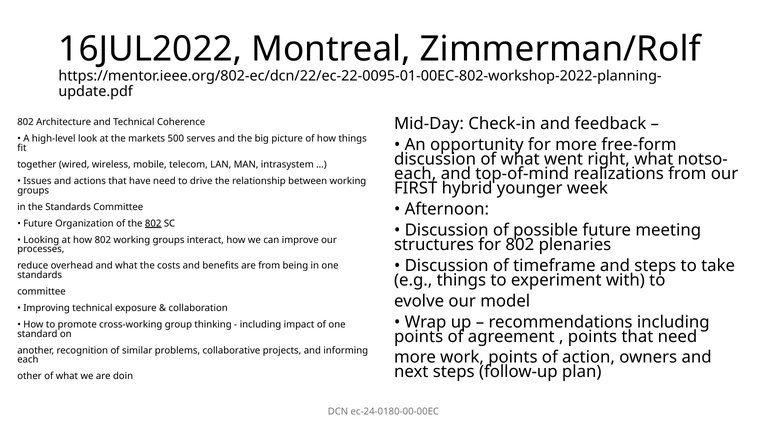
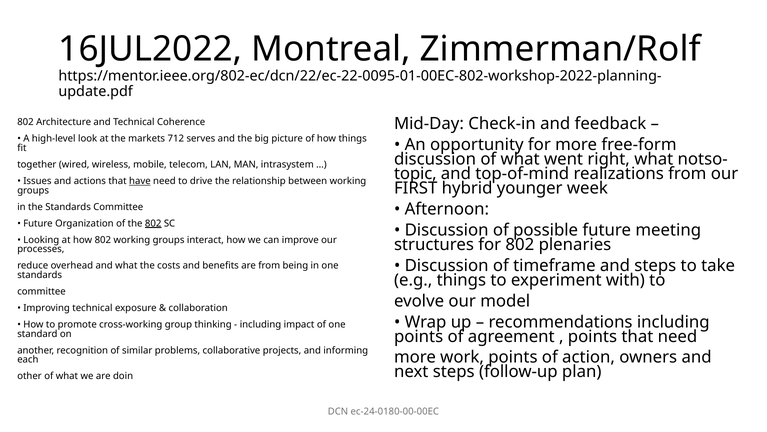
500: 500 -> 712 (176, 138)
each: each -> topic (415, 174)
have underline: none -> present (140, 181)
